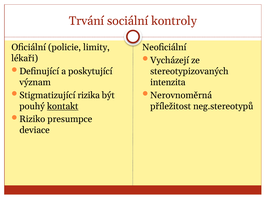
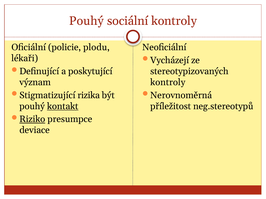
Trvání: Trvání -> Pouhý (86, 21)
limity: limity -> plodu (96, 47)
intenzita: intenzita -> kontroly (168, 82)
Riziko underline: none -> present (32, 119)
